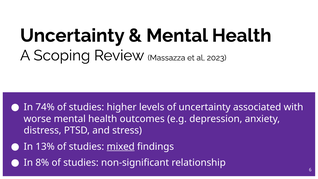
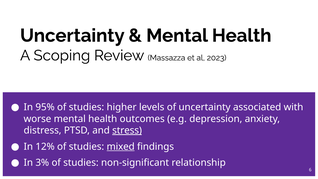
74%: 74% -> 95% (45, 107)
stress underline: none -> present (127, 130)
13%: 13% -> 12% (45, 146)
8%: 8% -> 3% (42, 163)
